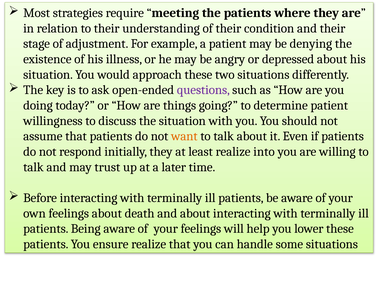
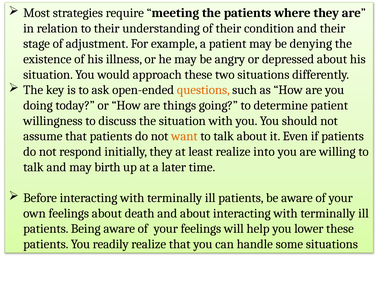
questions colour: purple -> orange (203, 90)
trust: trust -> birth (107, 167)
ensure: ensure -> readily (111, 245)
